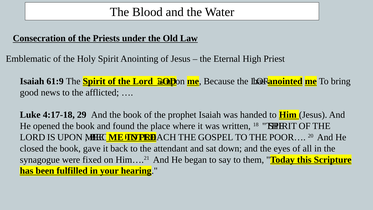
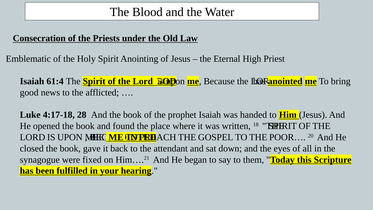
61:9: 61:9 -> 61:4 (55, 81)
29: 29 -> 28 (82, 115)
